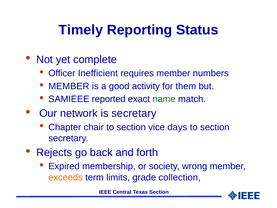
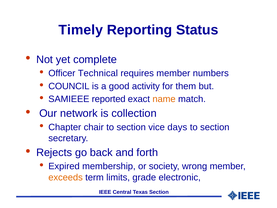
Inefficient: Inefficient -> Technical (98, 73)
MEMBER: MEMBER -> COUNCIL (69, 86)
name colour: green -> orange (164, 99)
is secretary: secretary -> collection (134, 113)
collection: collection -> electronic (180, 177)
